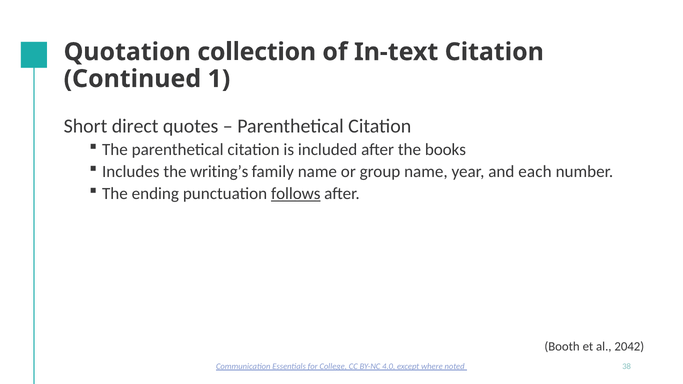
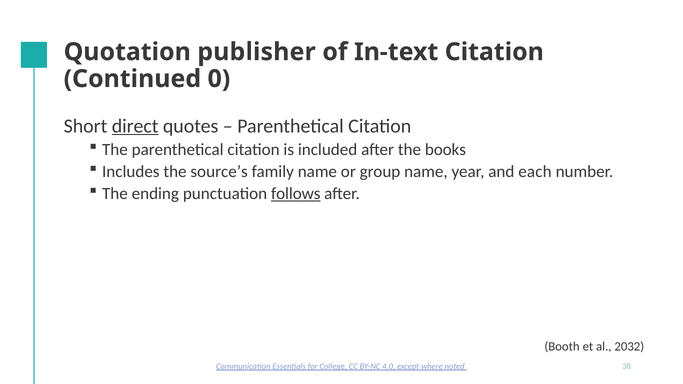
collection: collection -> publisher (257, 52)
1: 1 -> 0 (219, 79)
direct underline: none -> present (135, 126)
writing’s: writing’s -> source’s (219, 172)
2042: 2042 -> 2032 (629, 346)
